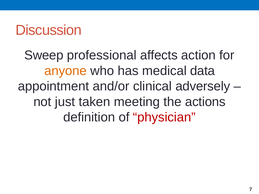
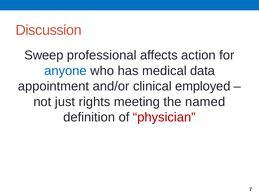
anyone colour: orange -> blue (66, 71)
adversely: adversely -> employed (203, 86)
taken: taken -> rights (95, 102)
actions: actions -> named (205, 102)
